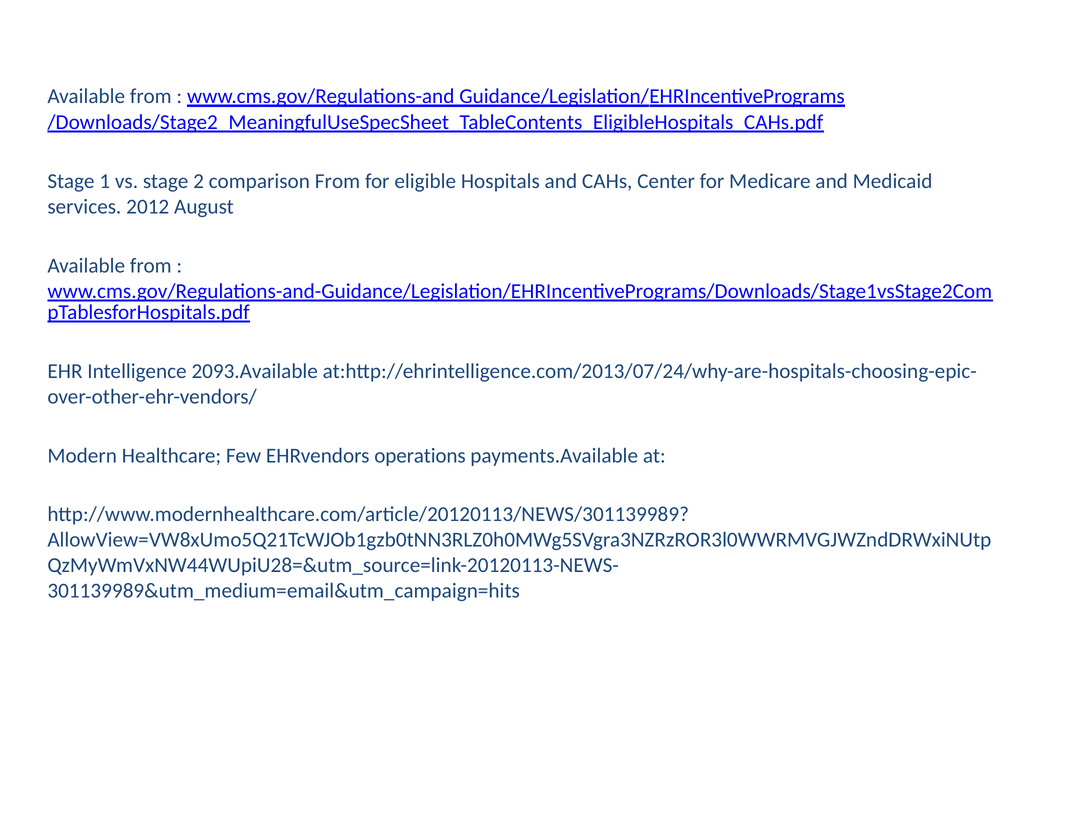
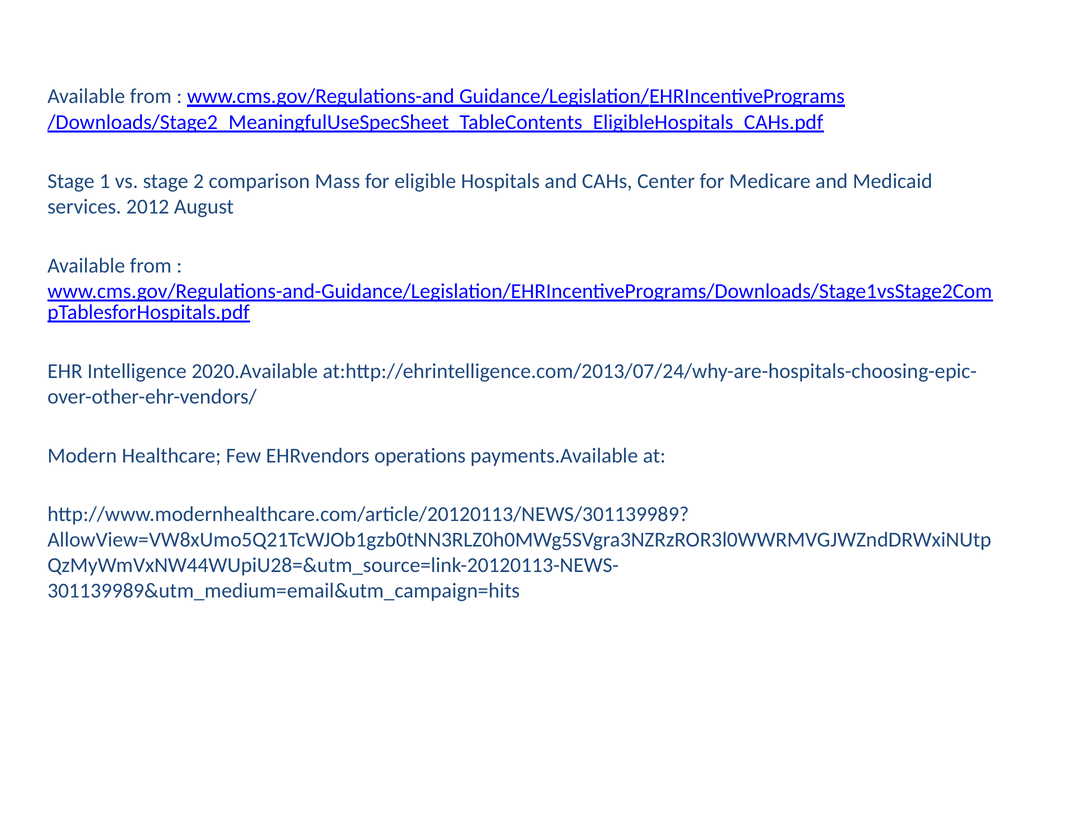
comparison From: From -> Mass (337, 181)
2093.Available: 2093.Available -> 2020.Available (255, 371)
